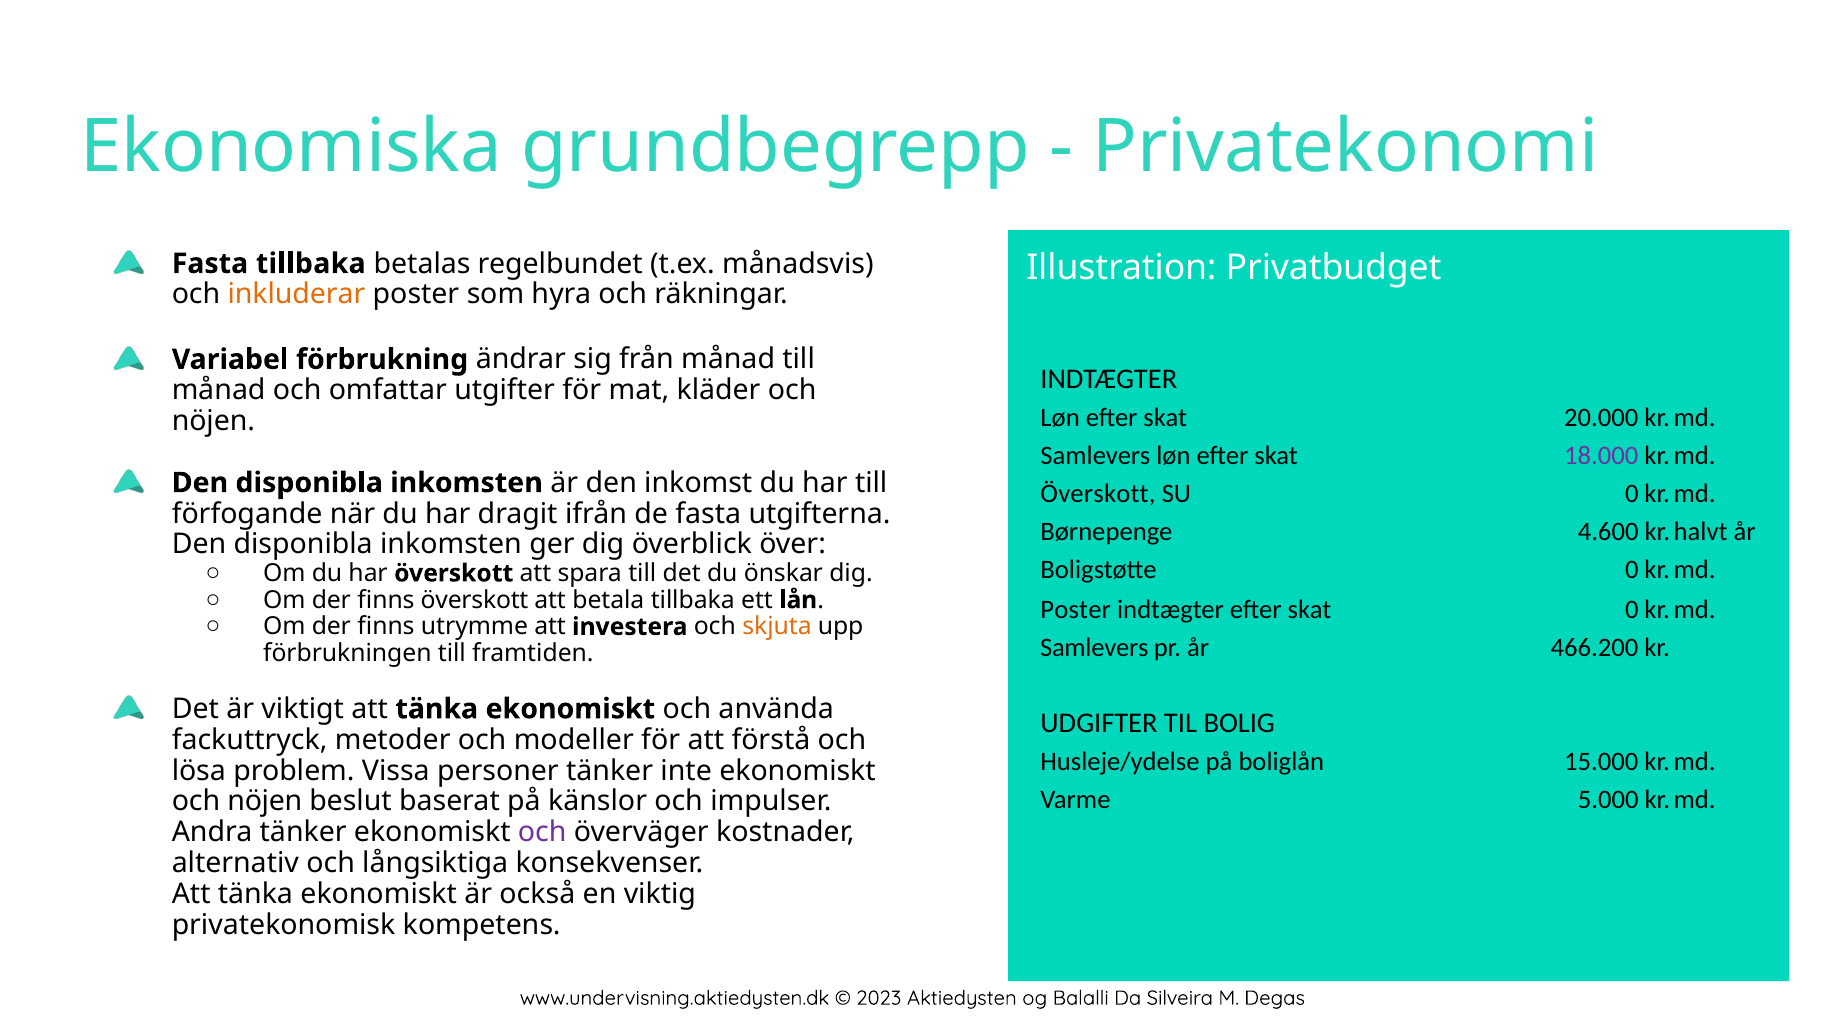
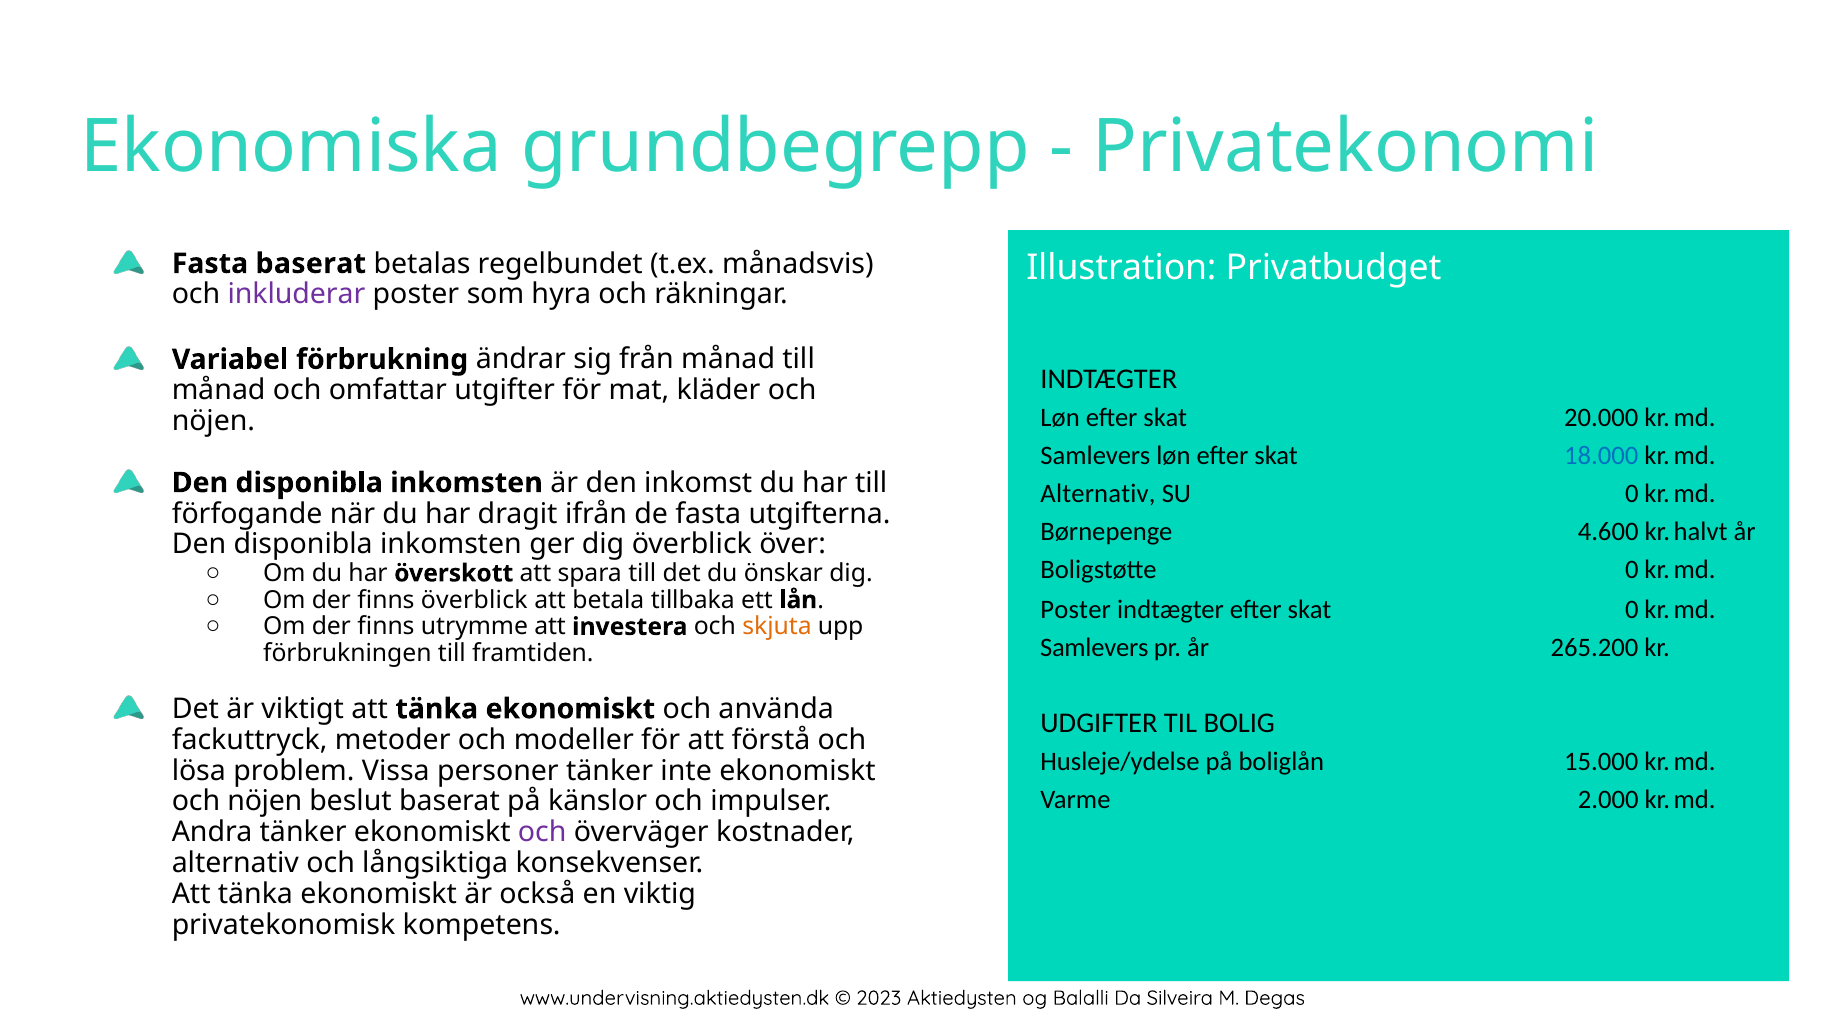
Fasta tillbaka: tillbaka -> baserat (311, 264)
inkluderar colour: orange -> purple (297, 294)
18.000 colour: purple -> blue (1601, 456)
Överskott: Överskott -> Alternativ (1098, 494)
finns överskott: överskott -> överblick (474, 600)
466.200: 466.200 -> 265.200 (1595, 648)
5.000: 5.000 -> 2.000 (1608, 800)
